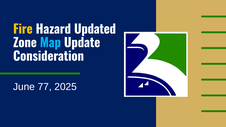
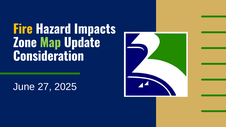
Updated: Updated -> Impacts (95, 29)
Map colour: light blue -> light green (50, 43)
77: 77 -> 27 (45, 87)
